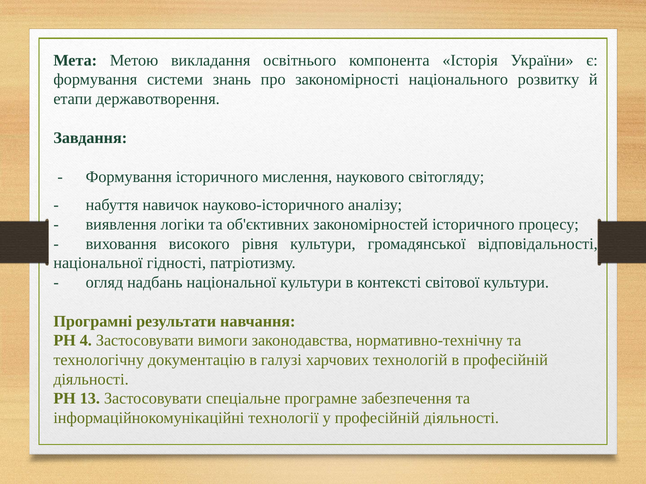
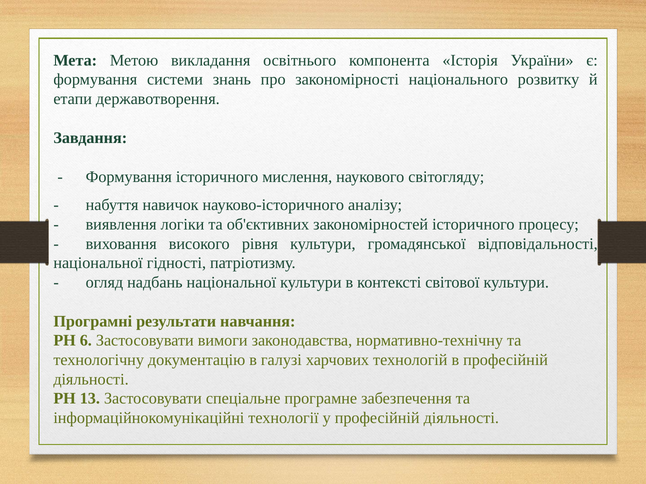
4: 4 -> 6 (86, 341)
